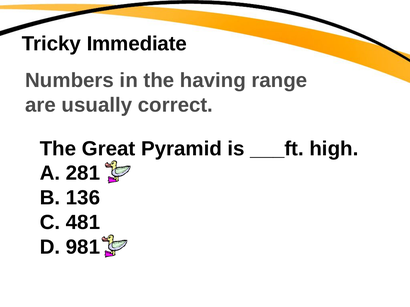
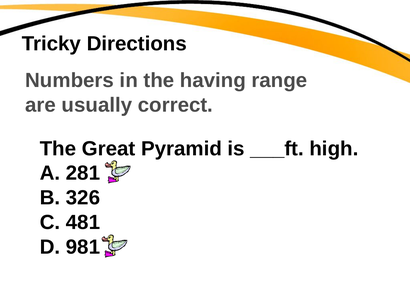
Immediate: Immediate -> Directions (137, 44)
136: 136 -> 326 (83, 198)
